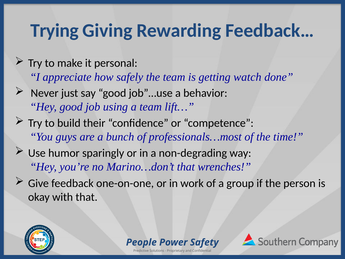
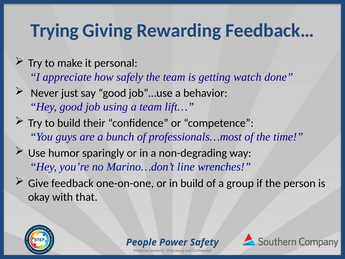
Marino…don’t that: that -> line (186, 167)
in work: work -> build (192, 183)
